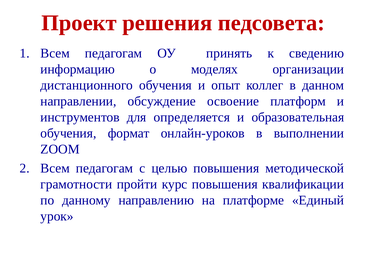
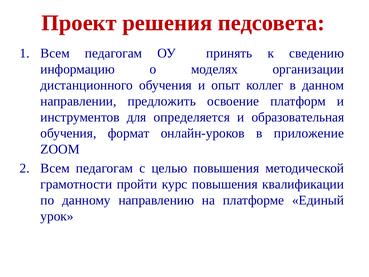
обсуждение: обсуждение -> предложить (162, 101)
выполнении: выполнении -> приложение (309, 133)
